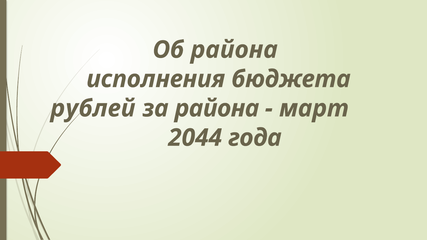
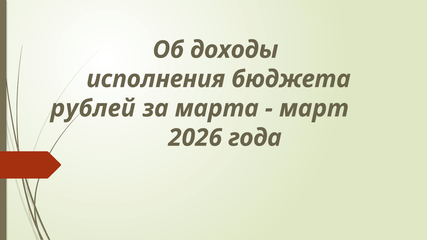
Об района: района -> доходы (234, 50)
за района: района -> марта (217, 108)
2044: 2044 -> 2026 (195, 138)
